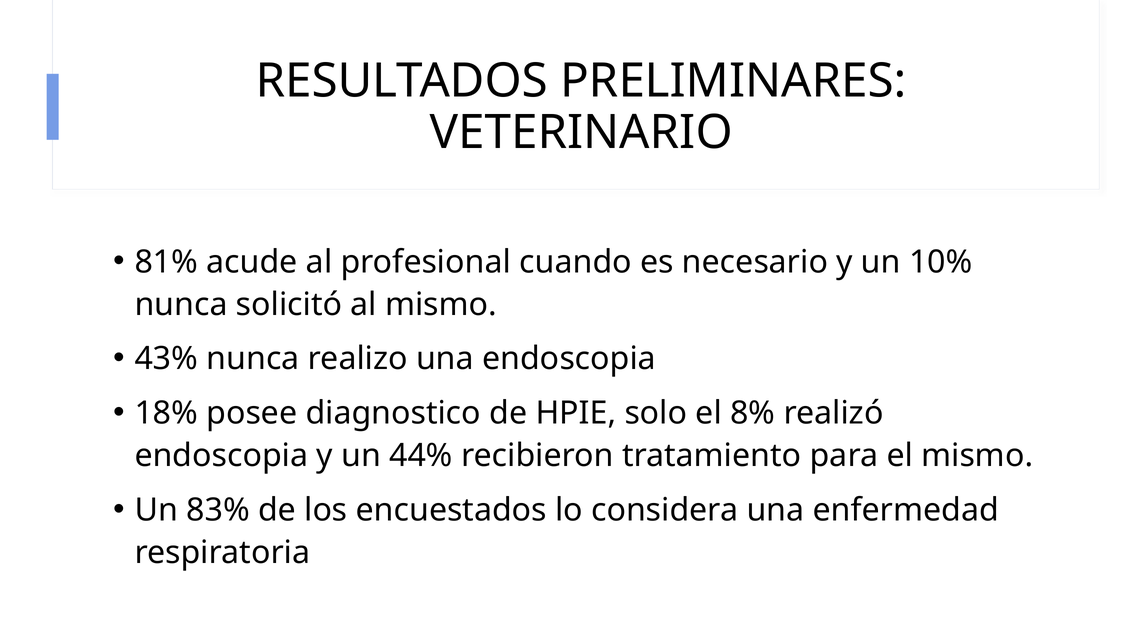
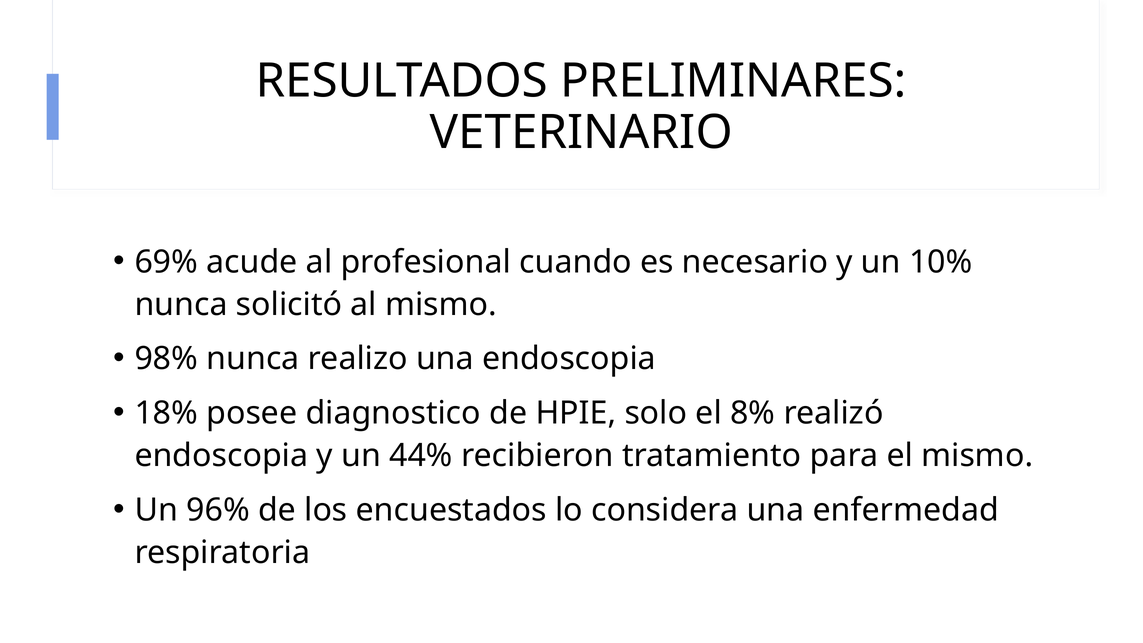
81%: 81% -> 69% (166, 262)
43%: 43% -> 98% (166, 359)
83%: 83% -> 96% (218, 510)
